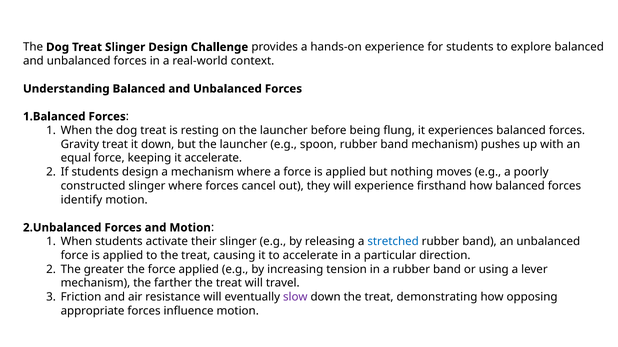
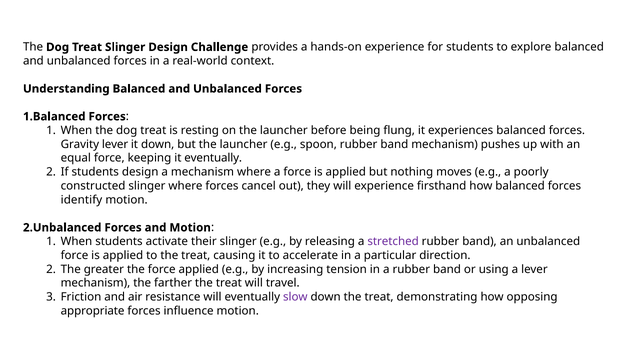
Gravity treat: treat -> lever (115, 145)
it accelerate: accelerate -> eventually (213, 158)
stretched colour: blue -> purple (393, 242)
